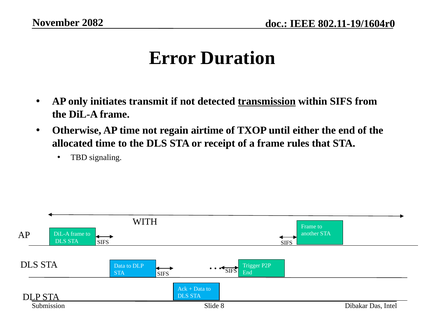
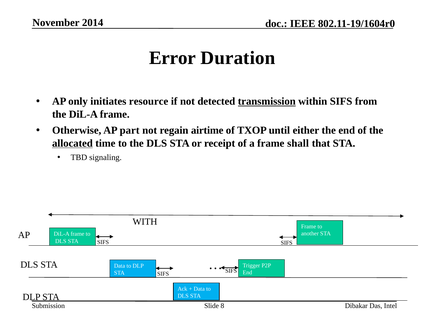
2082: 2082 -> 2014 (93, 23)
transmit: transmit -> resource (149, 101)
AP time: time -> part (130, 130)
allocated underline: none -> present (72, 143)
rules: rules -> shall (298, 143)
